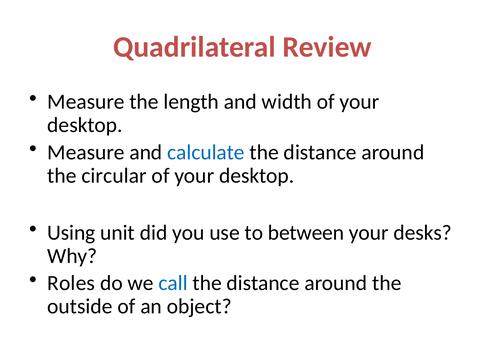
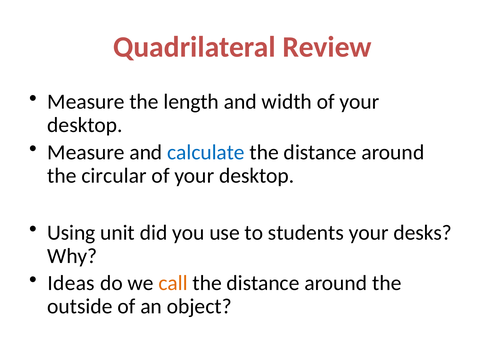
between: between -> students (306, 232)
Roles: Roles -> Ideas (71, 283)
call colour: blue -> orange (173, 283)
